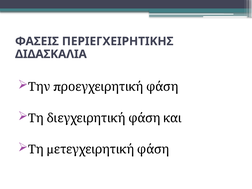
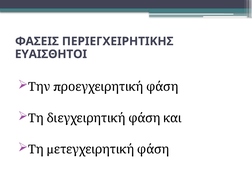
ΔΙΔΑΣΚΑΛΙΑ: ΔΙΔΑΣΚΑΛΙΑ -> ΕΥΑΙΣΘΗΤΟΙ (51, 54)
